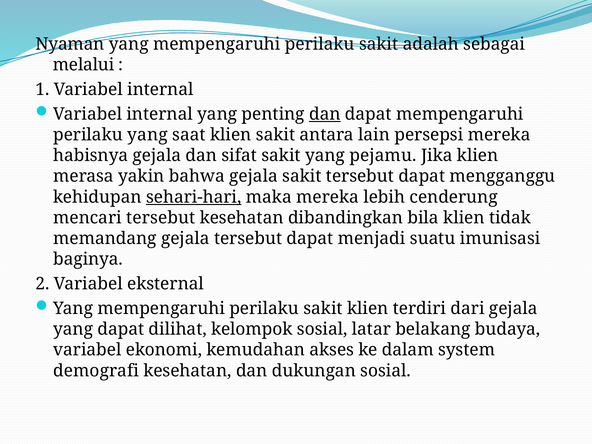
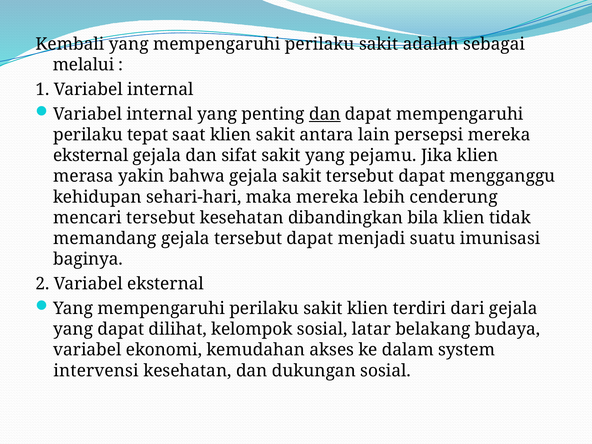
Nyaman: Nyaman -> Kembali (70, 44)
perilaku yang: yang -> tepat (148, 135)
habisnya: habisnya -> eksternal (91, 156)
sehari-hari underline: present -> none (194, 197)
demografi: demografi -> intervensi (96, 371)
